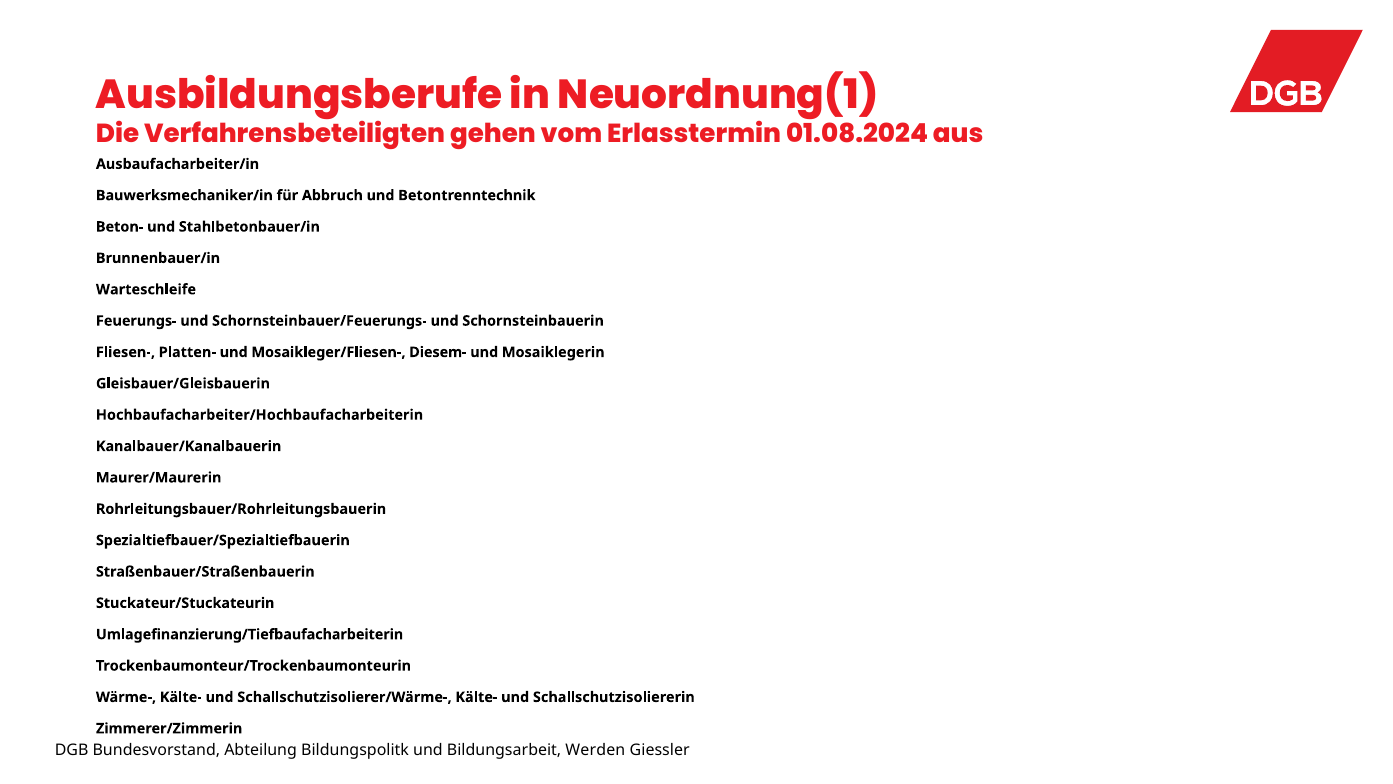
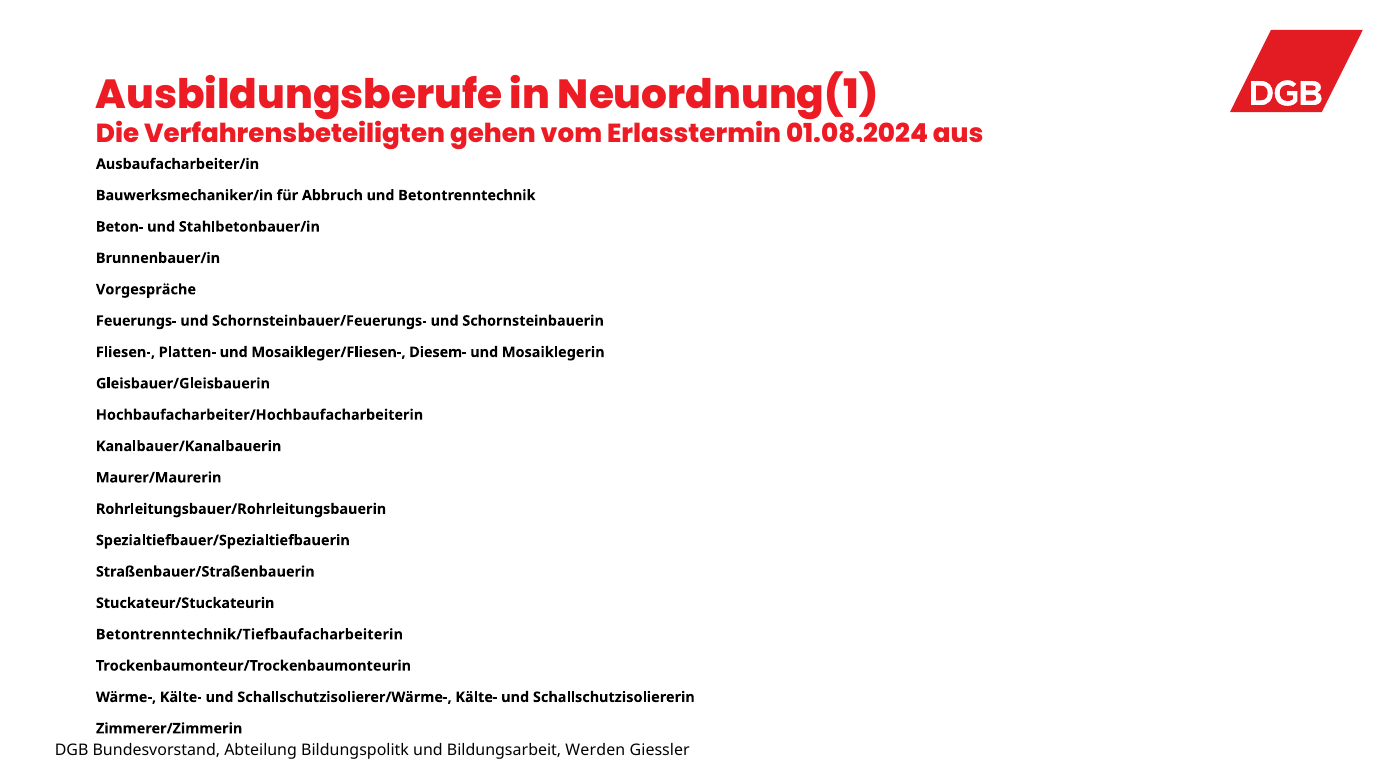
Warteschleife: Warteschleife -> Vorgespräche (146, 289)
Umlagefinanzierung/Tiefbaufacharbeiterin: Umlagefinanzierung/Tiefbaufacharbeiterin -> Betontrenntechnik/Tiefbaufacharbeiterin (249, 634)
